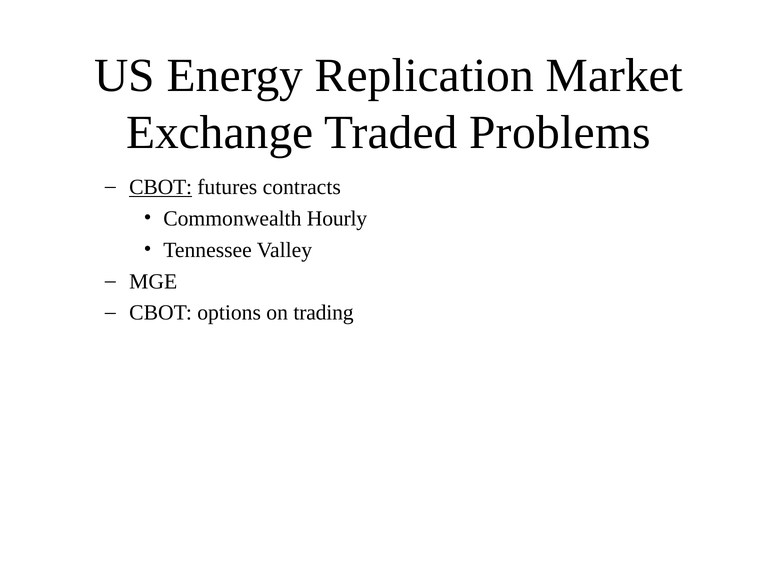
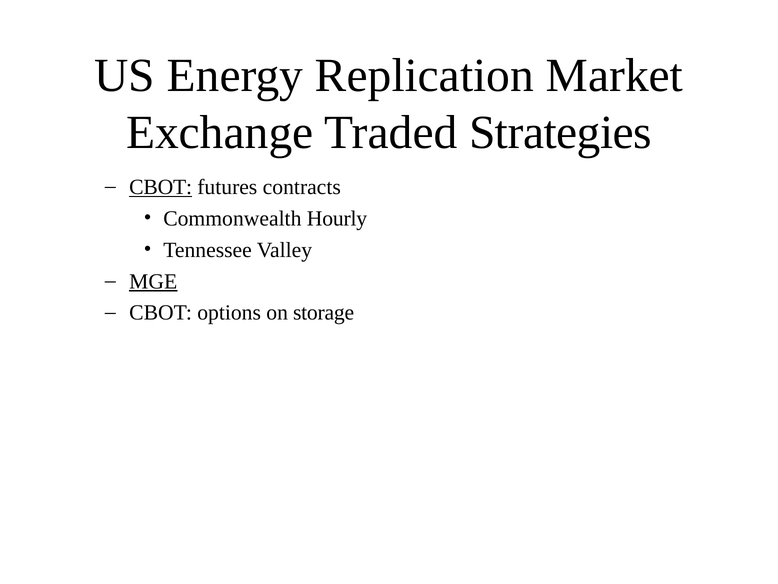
Problems: Problems -> Strategies (560, 132)
MGE underline: none -> present (153, 281)
trading: trading -> storage (324, 313)
